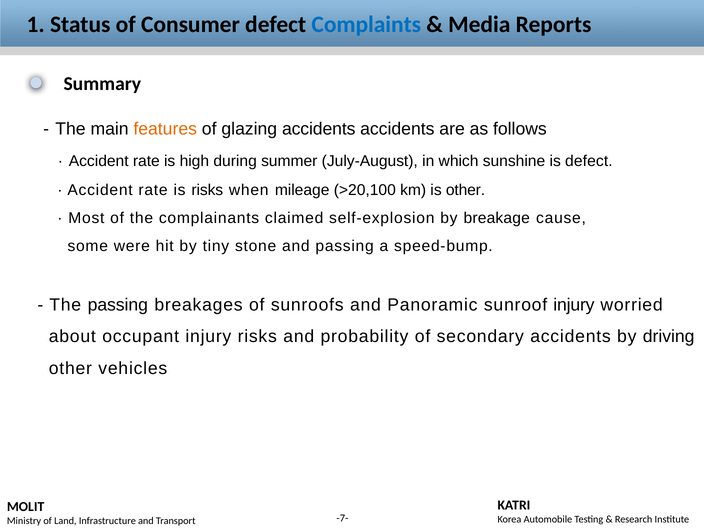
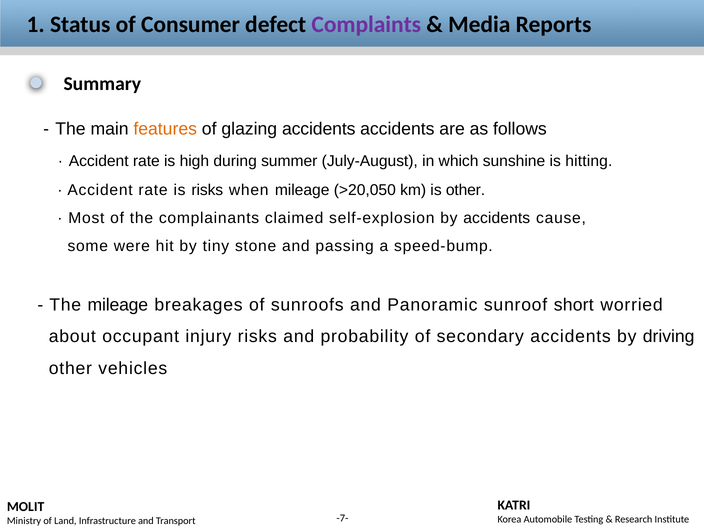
Complaints colour: blue -> purple (366, 25)
is defect: defect -> hitting (589, 161)
>20,100: >20,100 -> >20,050 (365, 190)
by breakage: breakage -> accidents (497, 218)
The passing: passing -> mileage (118, 305)
sunroof injury: injury -> short (574, 305)
